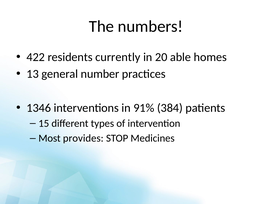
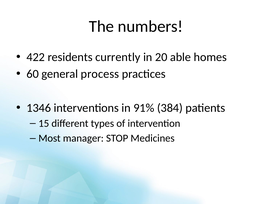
13: 13 -> 60 (33, 74)
number: number -> process (100, 74)
provides: provides -> manager (83, 138)
